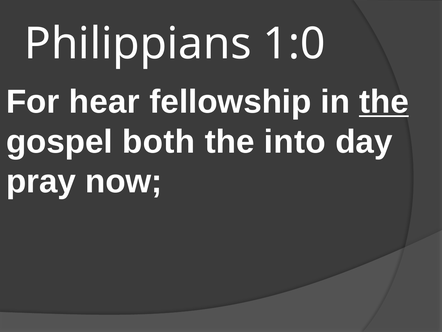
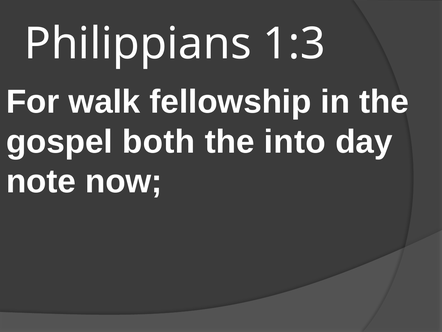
1:0: 1:0 -> 1:3 (294, 44)
hear: hear -> walk (105, 102)
the underline: present -> none (384, 102)
pray: pray -> note (41, 181)
